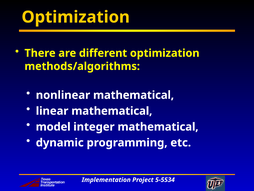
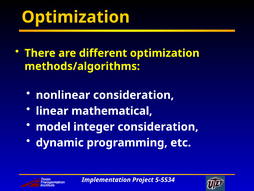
nonlinear mathematical: mathematical -> consideration (134, 95)
integer mathematical: mathematical -> consideration (158, 127)
